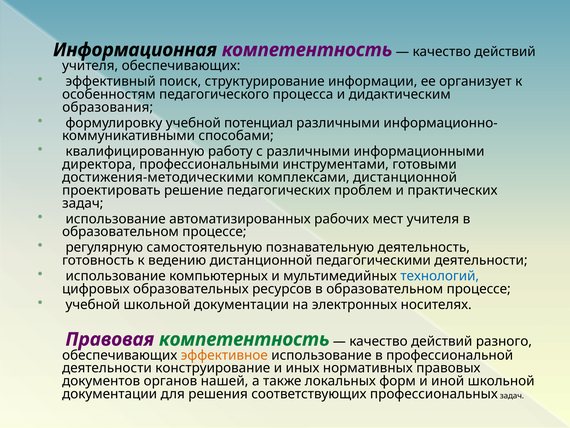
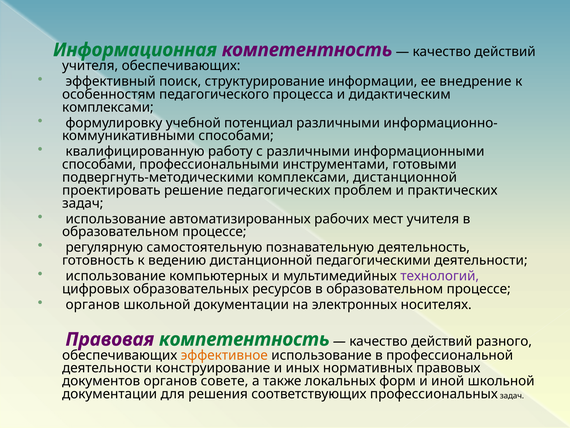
Информационная colour: black -> green (135, 50)
организует: организует -> внедрение (475, 81)
образования: образования -> комплексами (108, 107)
директора: директора -> способами (99, 164)
достижения-методическими: достижения-методическими -> подвергнуть-методическими (158, 177)
технологий colour: blue -> purple (440, 276)
учебной: учебной -> органов (93, 304)
нашей: нашей -> совете (225, 381)
